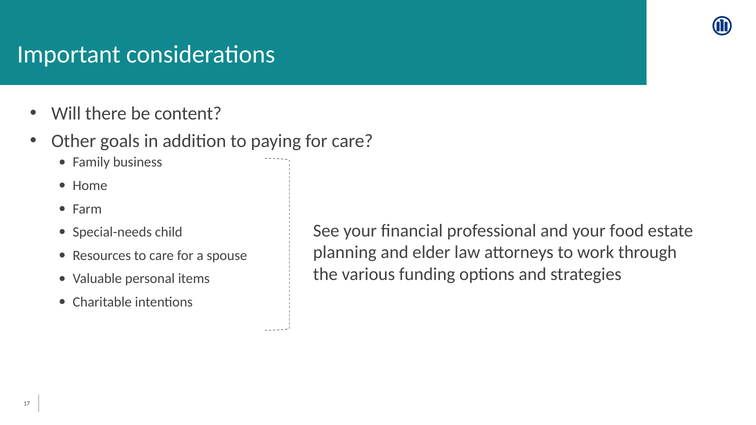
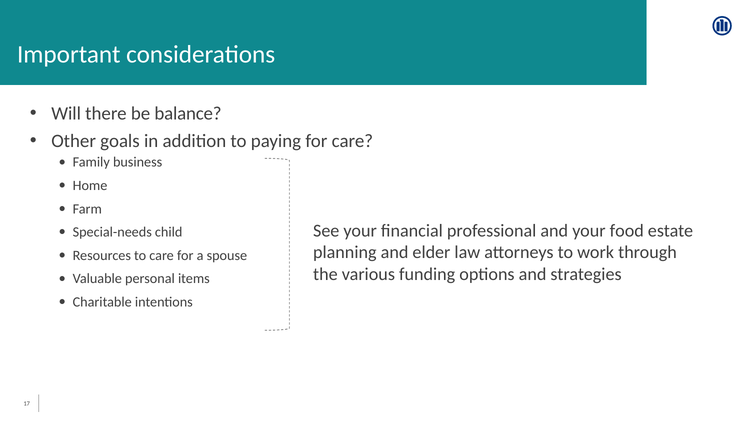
content: content -> balance (188, 114)
